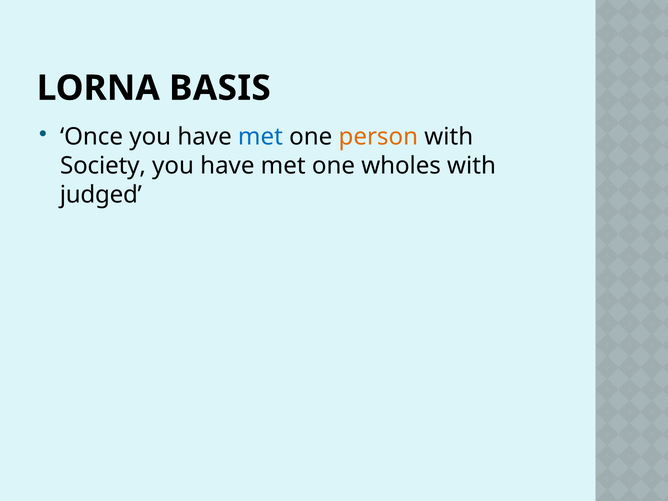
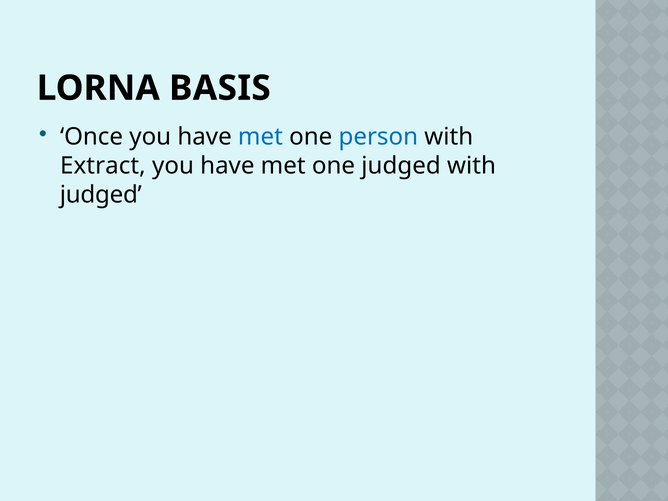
person colour: orange -> blue (378, 137)
Society: Society -> Extract (103, 166)
one wholes: wholes -> judged (401, 166)
